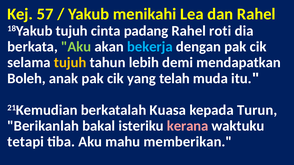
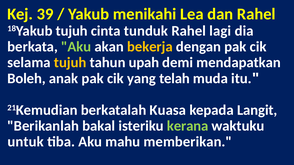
57: 57 -> 39 (45, 14)
padang: padang -> tunduk (146, 31)
roti: roti -> lagi (220, 31)
bekerja colour: light blue -> yellow (150, 47)
lebih: lebih -> upah (144, 63)
Turun: Turun -> Langit (257, 110)
kerana colour: pink -> light green (188, 126)
tetapi: tetapi -> untuk (26, 142)
